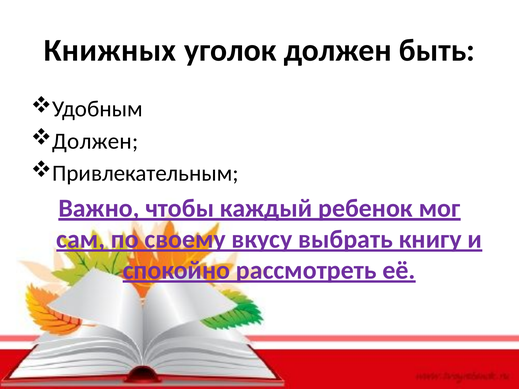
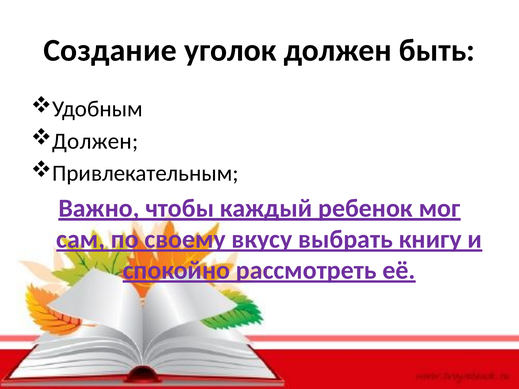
Книжных: Книжных -> Создание (110, 50)
